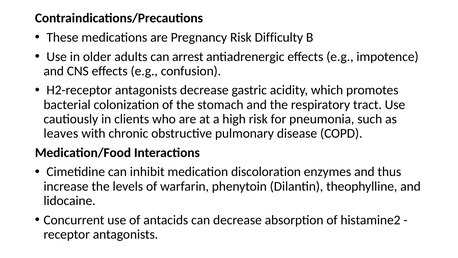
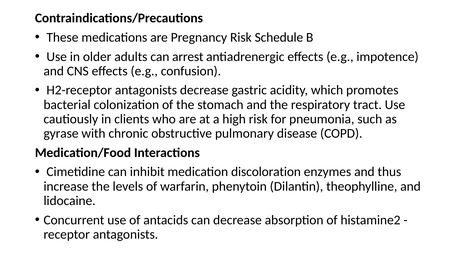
Difficulty: Difficulty -> Schedule (279, 37)
leaves: leaves -> gyrase (61, 133)
